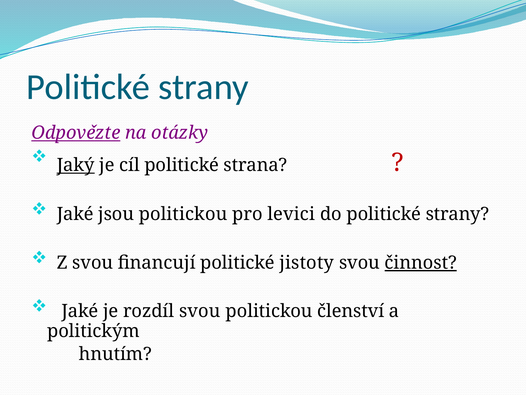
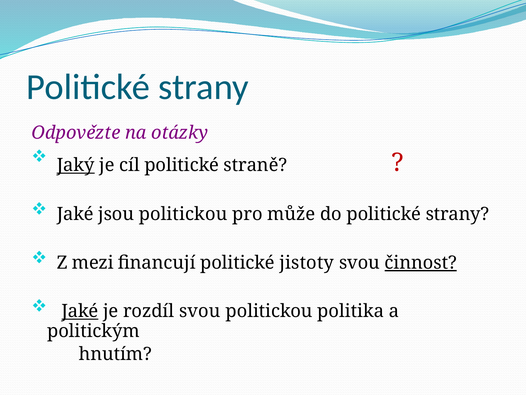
Odpovězte underline: present -> none (76, 133)
strana: strana -> straně (255, 165)
levici: levici -> může (291, 214)
Z svou: svou -> mezi (93, 262)
Jaké underline: none -> present (80, 311)
členství: členství -> politika (351, 311)
